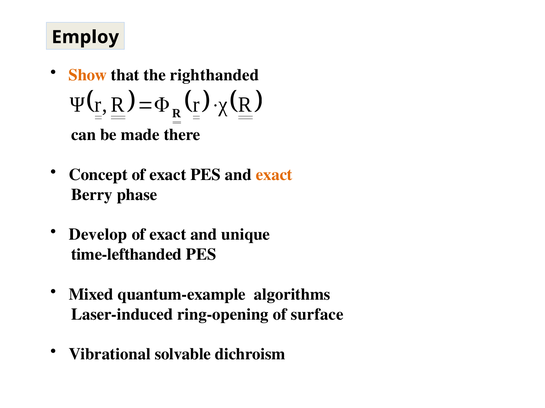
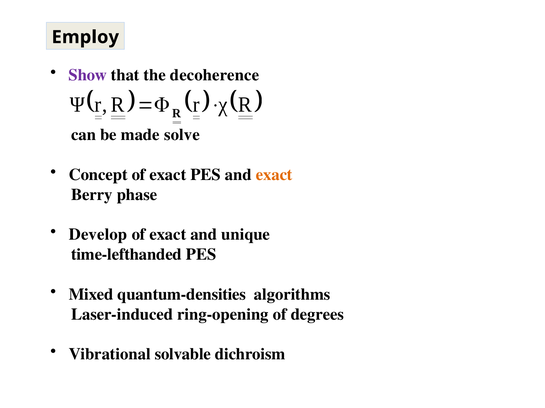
Show colour: orange -> purple (88, 75)
righthanded: righthanded -> decoherence (215, 75)
there: there -> solve (182, 135)
quantum-example: quantum-example -> quantum-densities (182, 295)
surface: surface -> degrees (317, 315)
